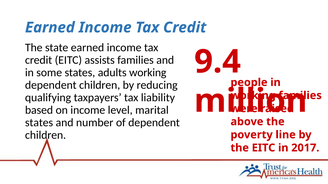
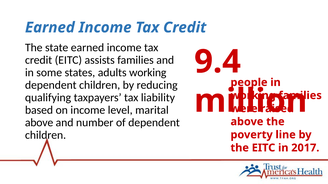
states: states -> above (39, 123)
